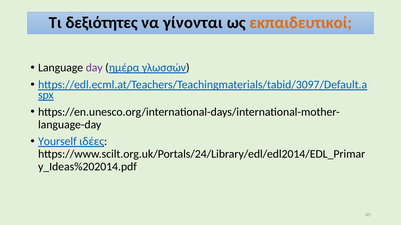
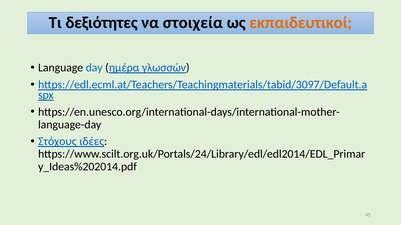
γίνονται: γίνονται -> στοιχεία (193, 23)
day colour: purple -> blue (94, 68)
Yourself: Yourself -> Στόχους (57, 142)
